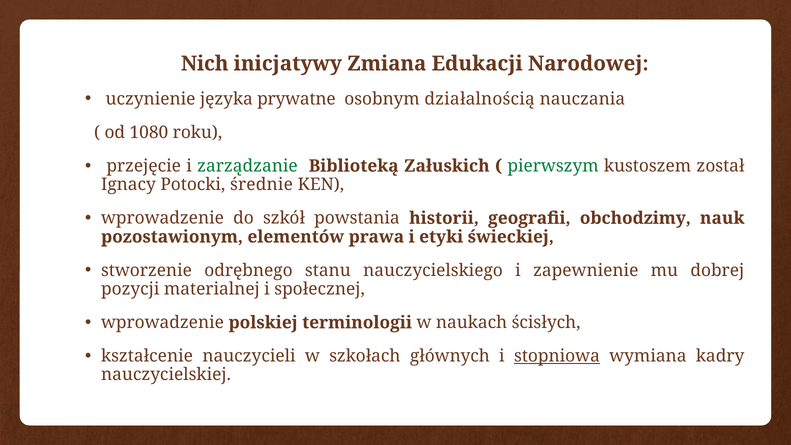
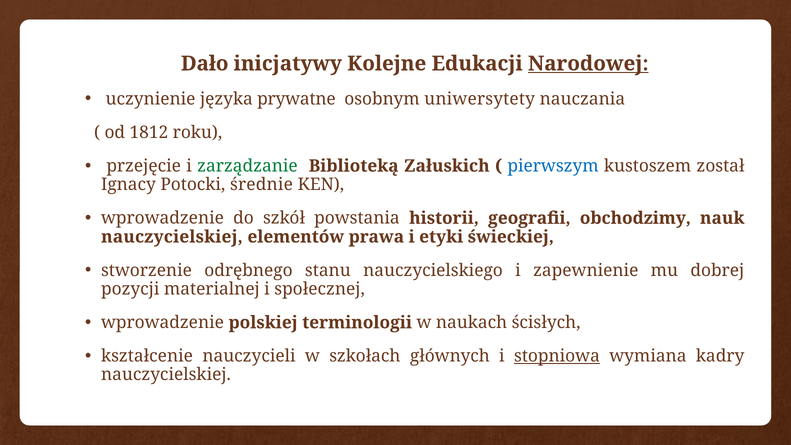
Nich: Nich -> Dało (205, 64)
Zmiana: Zmiana -> Kolejne (387, 64)
Narodowej underline: none -> present (588, 64)
działalnością: działalnością -> uniwersytety (480, 99)
1080: 1080 -> 1812 (149, 132)
pierwszym colour: green -> blue (553, 166)
pozostawionym: pozostawionym -> nauczycielskiej (172, 237)
